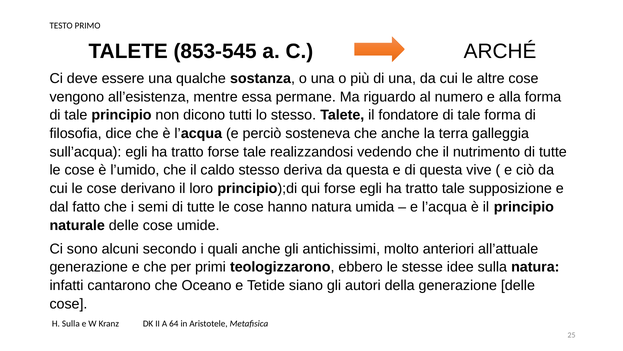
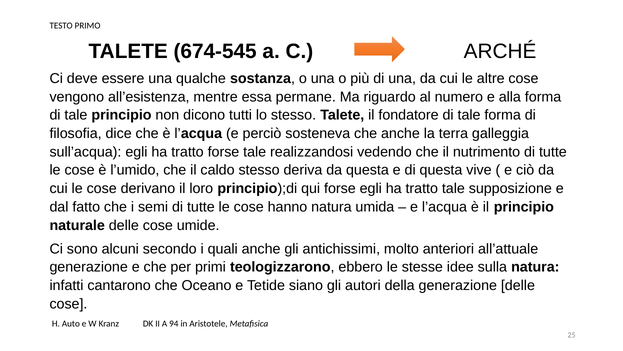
853-545: 853-545 -> 674-545 (215, 51)
H Sulla: Sulla -> Auto (71, 323)
64: 64 -> 94 (174, 323)
